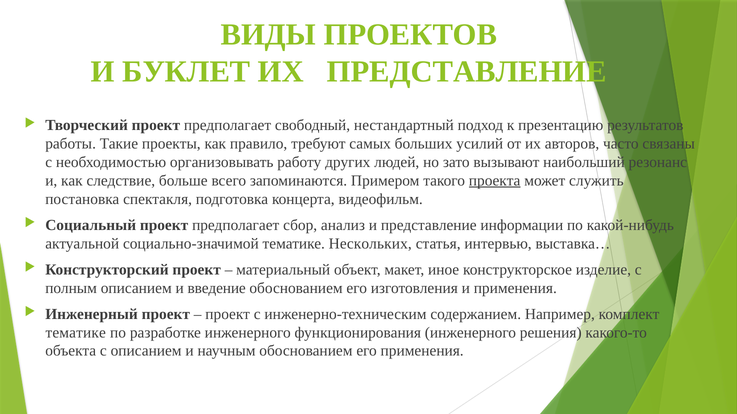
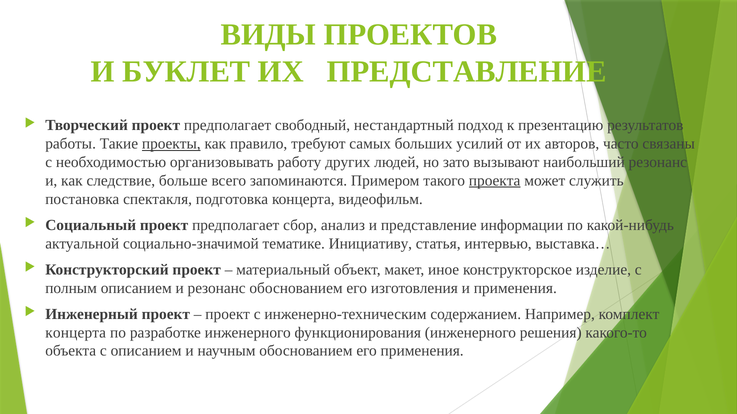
проекты underline: none -> present (171, 144)
Нескольких: Нескольких -> Инициативу (370, 244)
и введение: введение -> резонанс (217, 288)
тематике: тематике -> концерта (76, 333)
